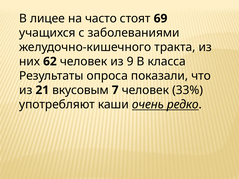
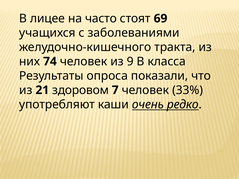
62: 62 -> 74 (50, 62)
вкусовым: вкусовым -> здоровом (81, 90)
